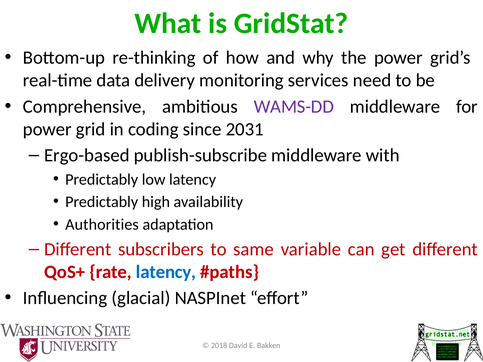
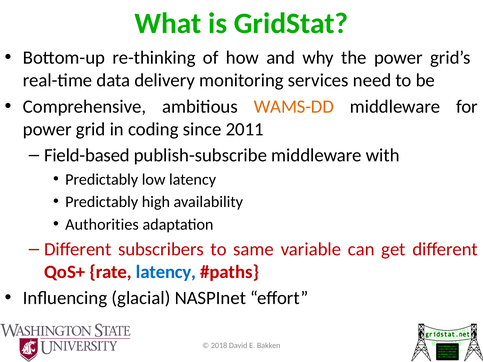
WAMS-DD colour: purple -> orange (294, 107)
2031: 2031 -> 2011 (245, 129)
Ergo-based: Ergo-based -> Field-based (87, 156)
